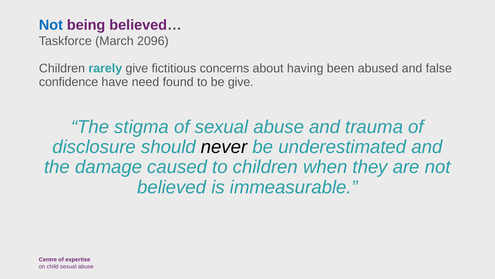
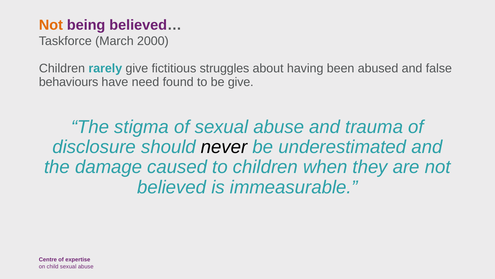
Not colour: blue -> orange (51, 25)
2096: 2096 -> 2000 (153, 41)
concerns: concerns -> struggles (224, 68)
confidence: confidence -> behaviours (69, 82)
